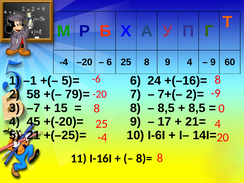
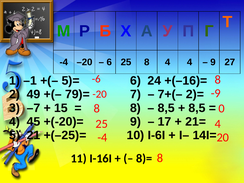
8 9: 9 -> 4 (168, 62)
60: 60 -> 27 (230, 62)
58: 58 -> 49 (34, 94)
